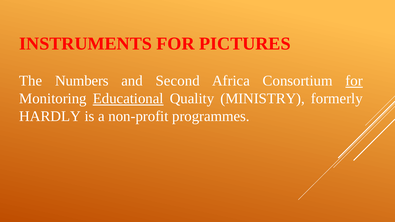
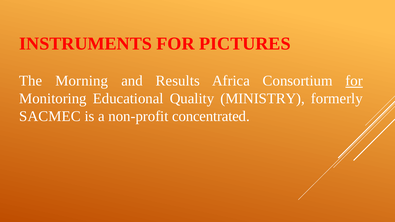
Numbers: Numbers -> Morning (82, 81)
Second: Second -> Results (178, 81)
Educational underline: present -> none (128, 99)
HARDLY: HARDLY -> SACMEC (50, 116)
programmes: programmes -> concentrated (211, 116)
